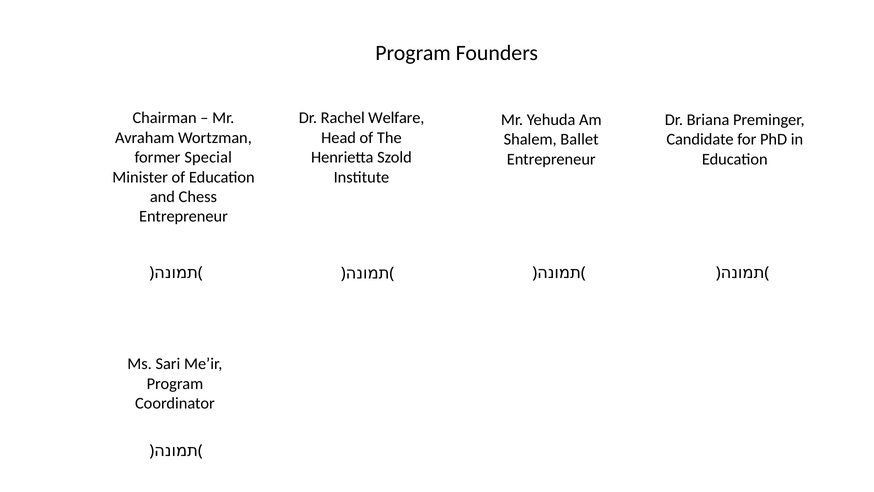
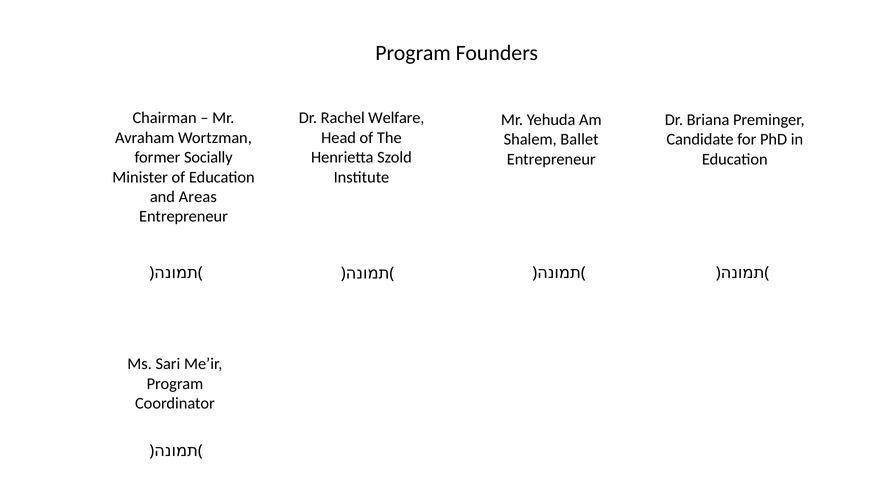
Special: Special -> Socially (208, 157)
Chess: Chess -> Areas (198, 197)
